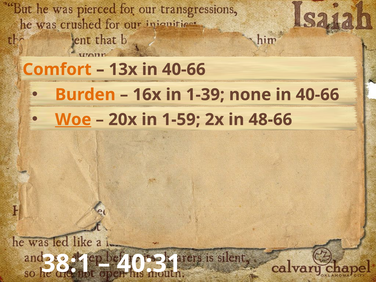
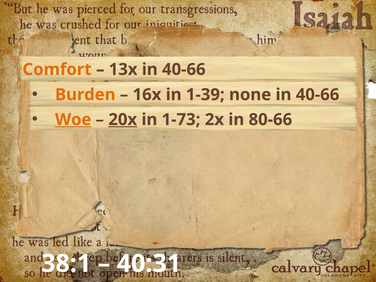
20x underline: none -> present (123, 120)
1-59: 1-59 -> 1-73 (181, 120)
48-66: 48-66 -> 80-66 (270, 120)
